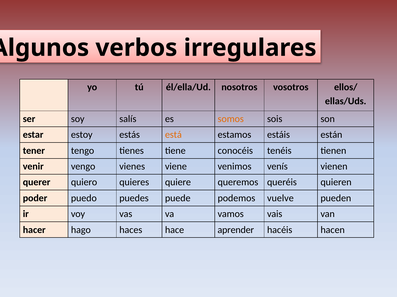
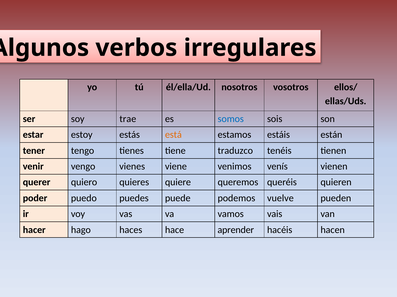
salís: salís -> trae (128, 119)
somos colour: orange -> blue (231, 119)
conocéis: conocéis -> traduzco (235, 151)
